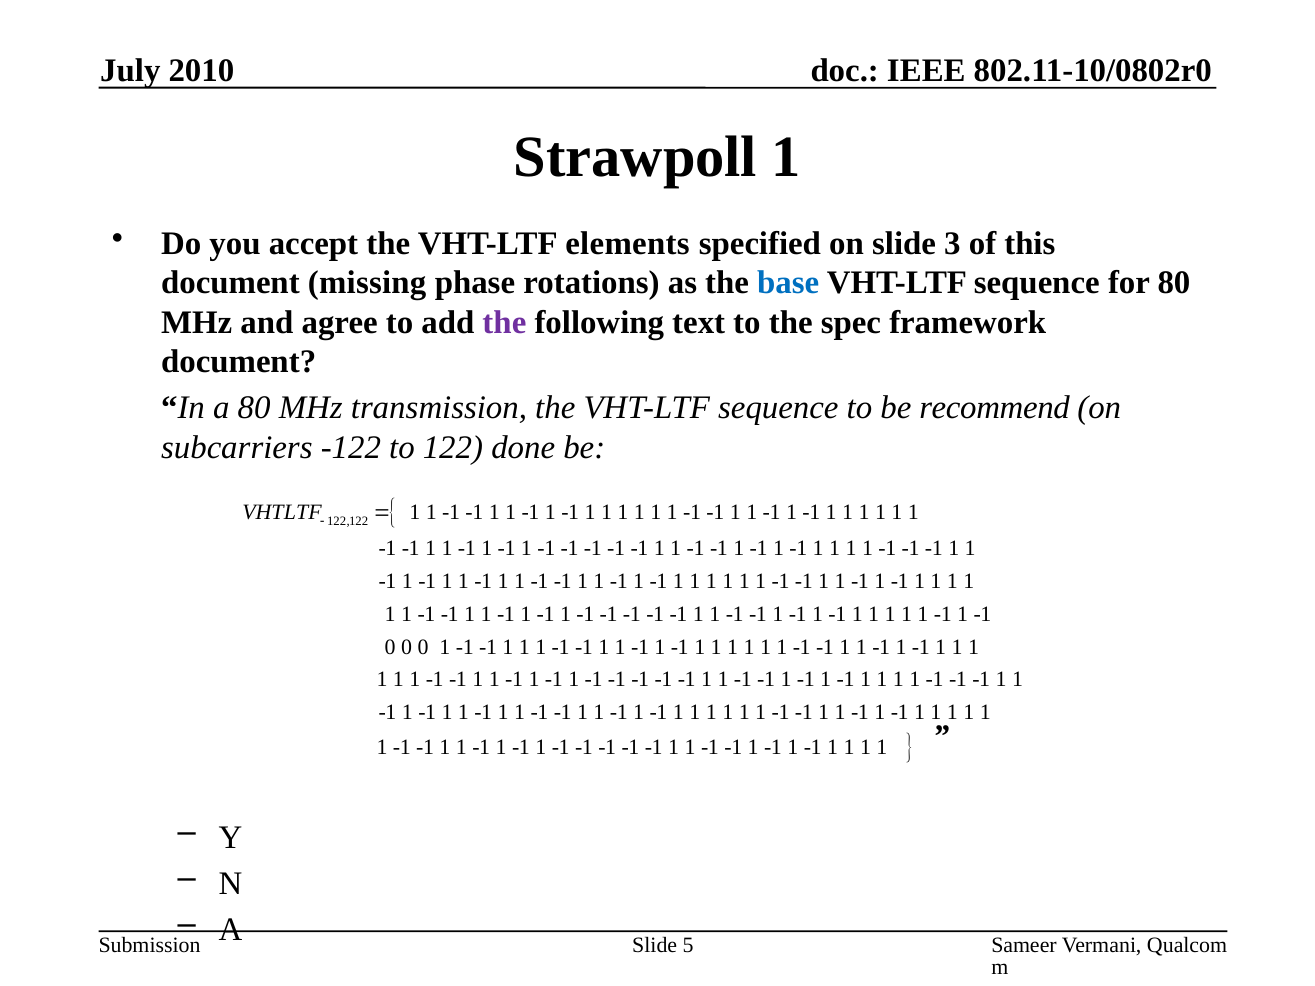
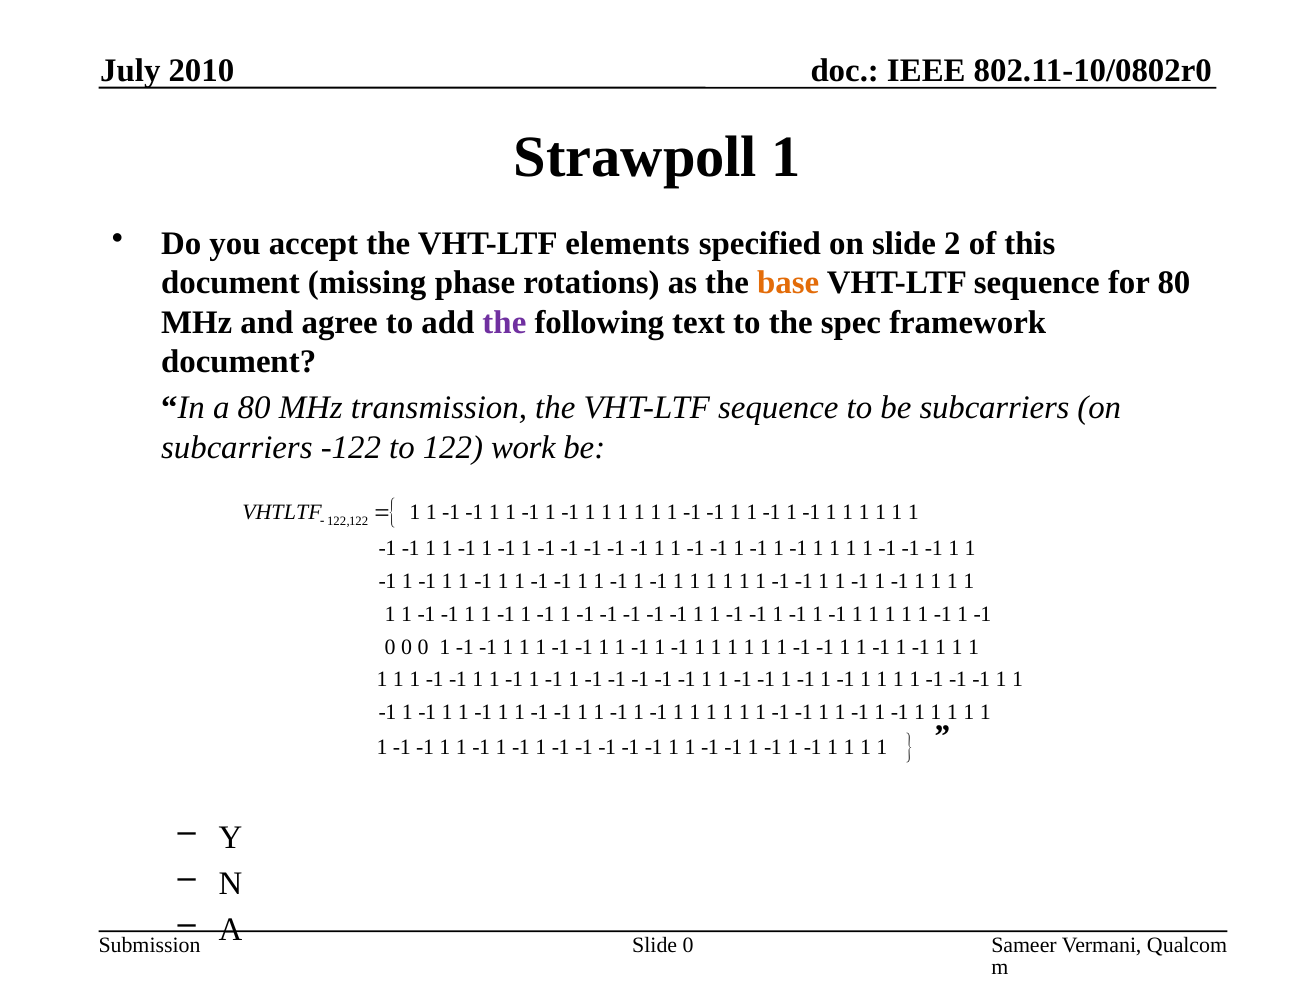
3: 3 -> 2 (952, 244)
base colour: blue -> orange (788, 283)
be recommend: recommend -> subcarriers (995, 408)
done: done -> work (523, 448)
Slide 5: 5 -> 0 (688, 946)
